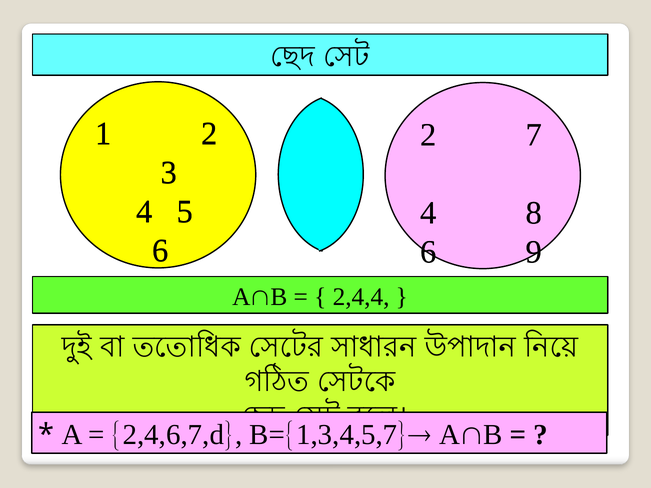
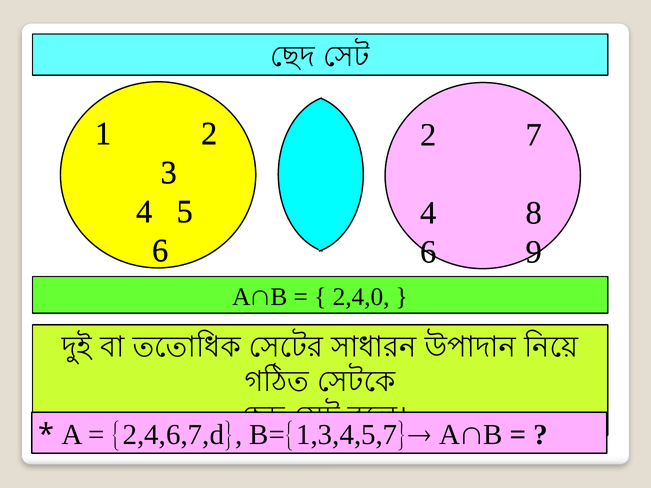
2,4,4: 2,4,4 -> 2,4,0 (361, 297)
